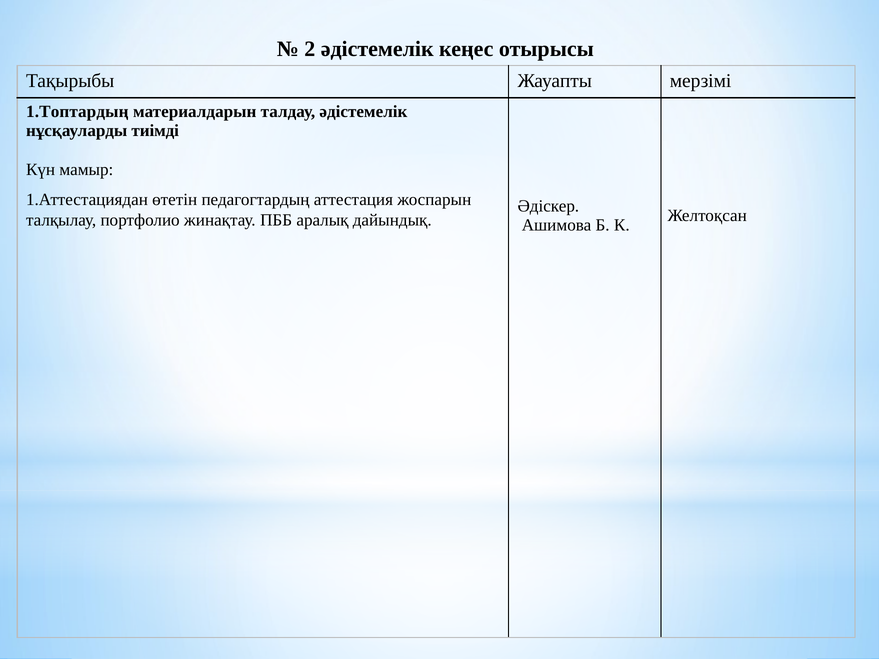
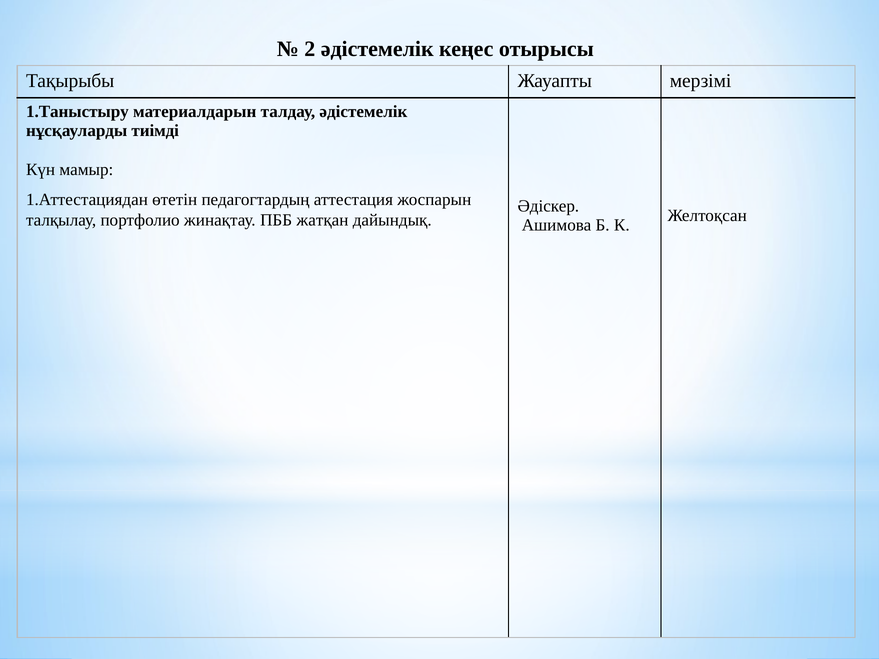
1.Топтардың: 1.Топтардың -> 1.Таныстыру (77, 112)
аралық: аралық -> жатқан (322, 220)
